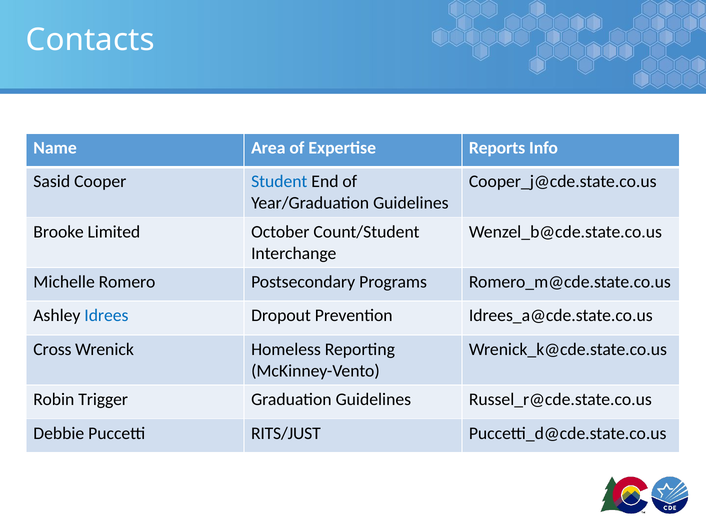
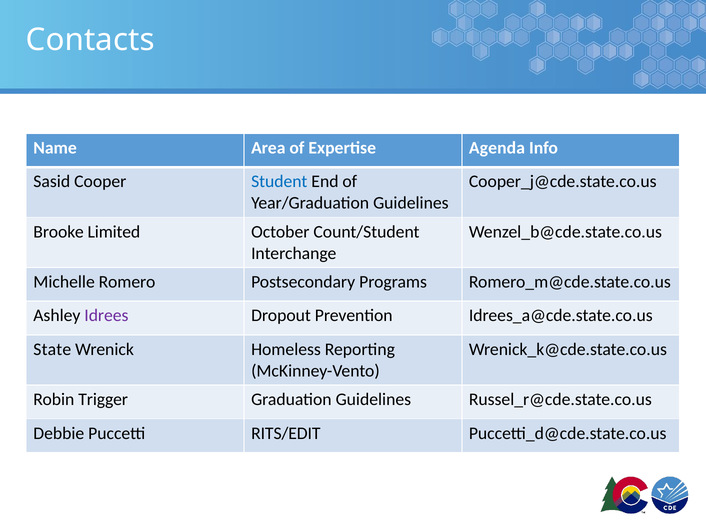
Reports: Reports -> Agenda (497, 148)
Idrees colour: blue -> purple (106, 316)
Cross: Cross -> State (52, 350)
RITS/JUST: RITS/JUST -> RITS/EDIT (286, 434)
